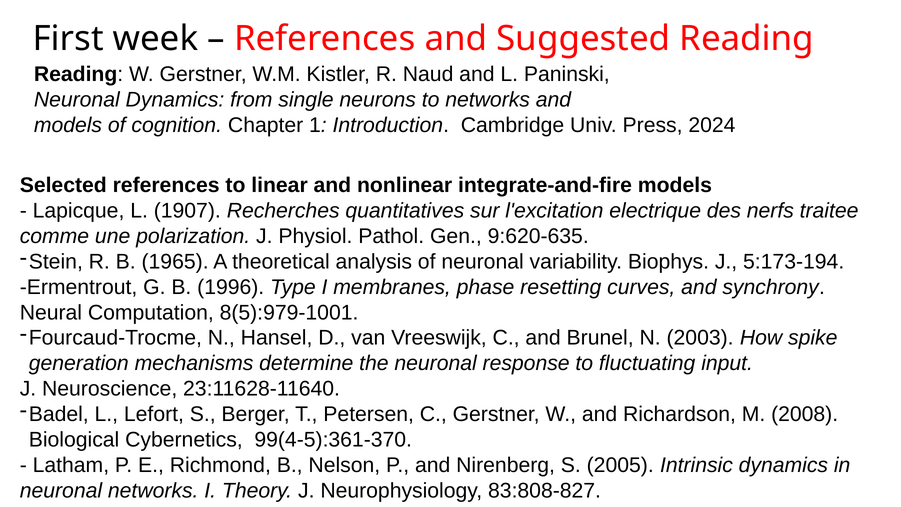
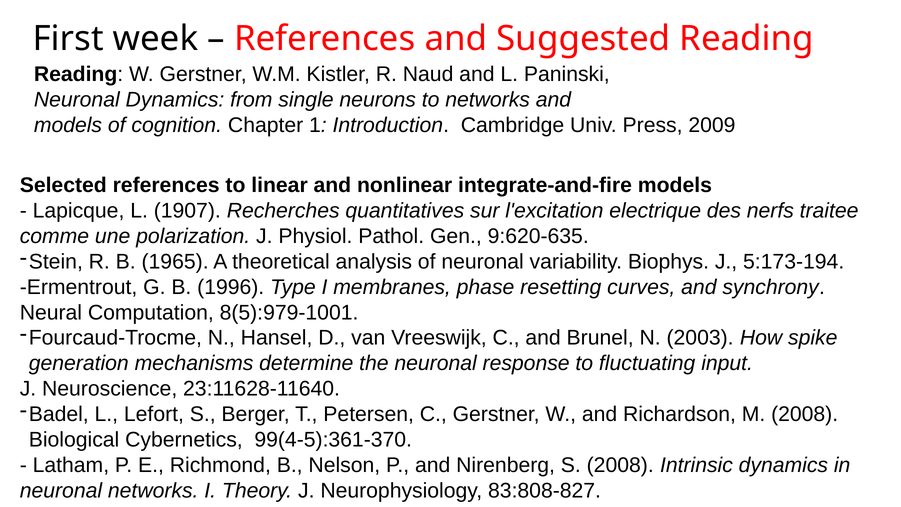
2024: 2024 -> 2009 (712, 125)
S 2005: 2005 -> 2008 (620, 465)
